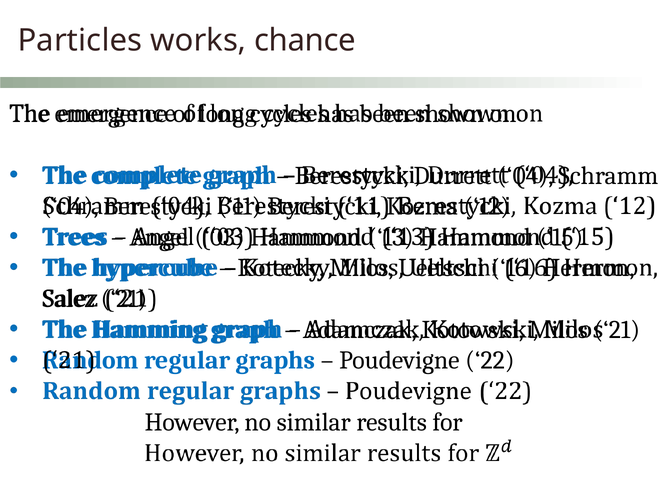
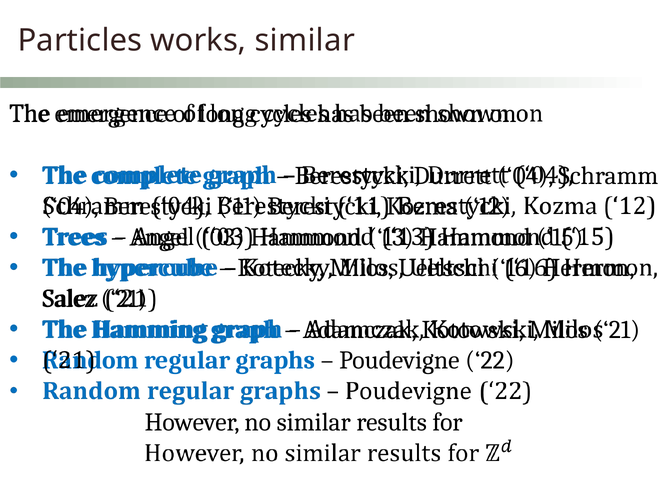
works chance: chance -> similar (305, 40)
